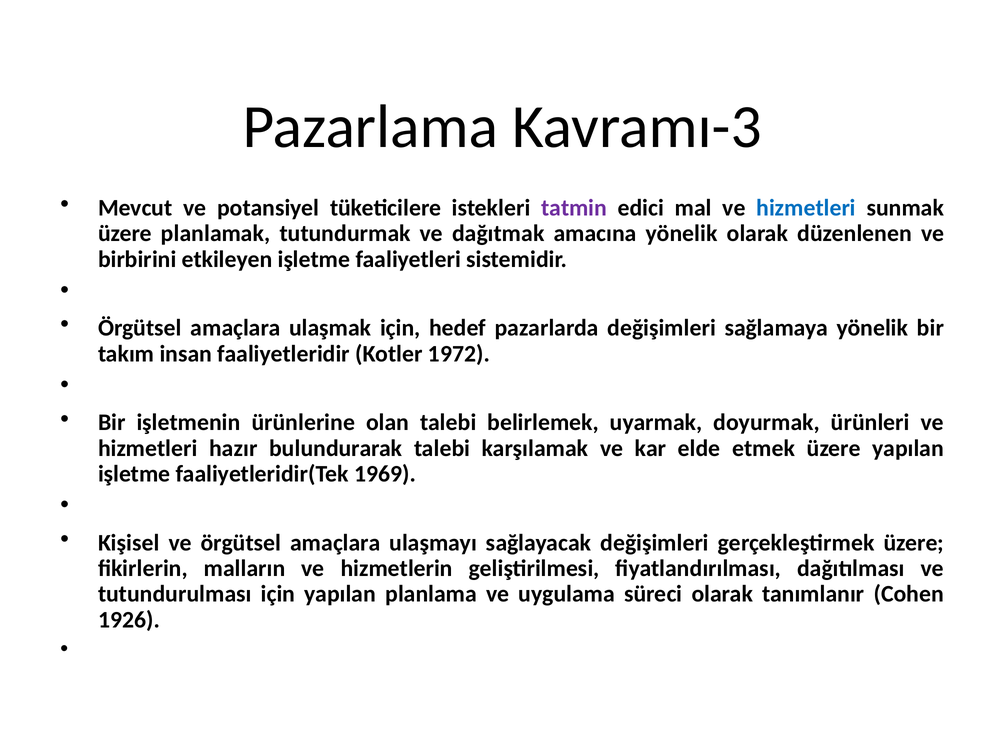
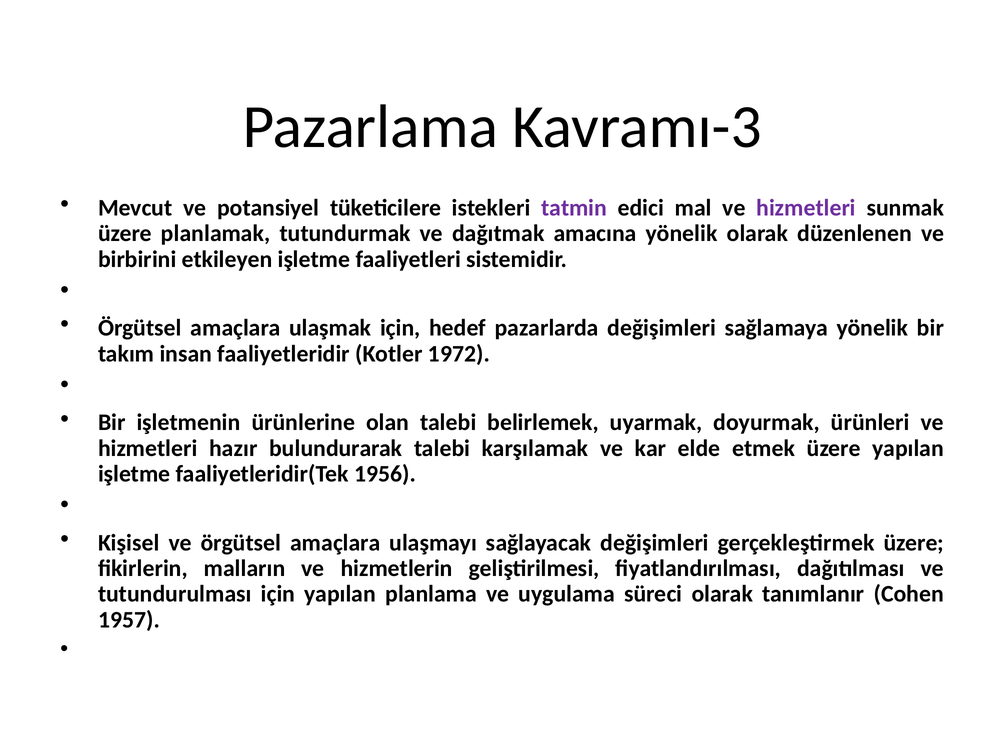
hizmetleri colour: blue -> purple (806, 208)
1969: 1969 -> 1956 (385, 474)
1926: 1926 -> 1957 (129, 619)
